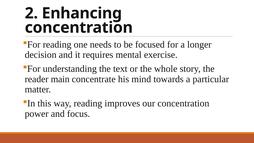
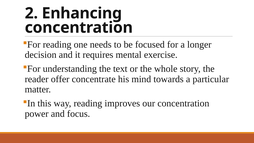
main: main -> offer (60, 79)
